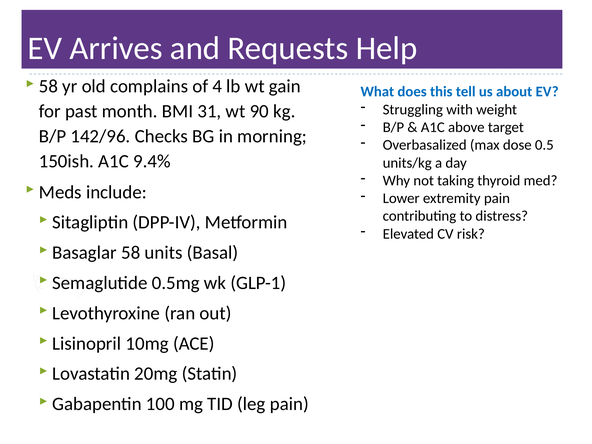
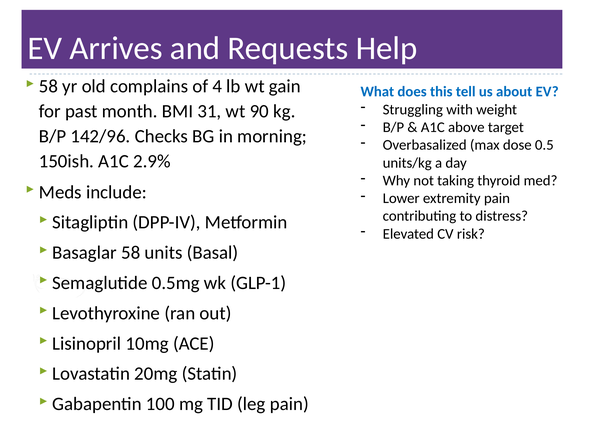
9.4%: 9.4% -> 2.9% (152, 161)
